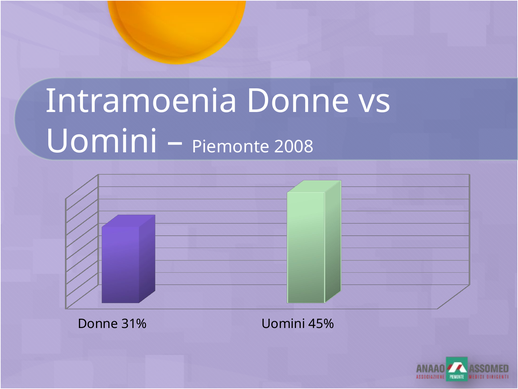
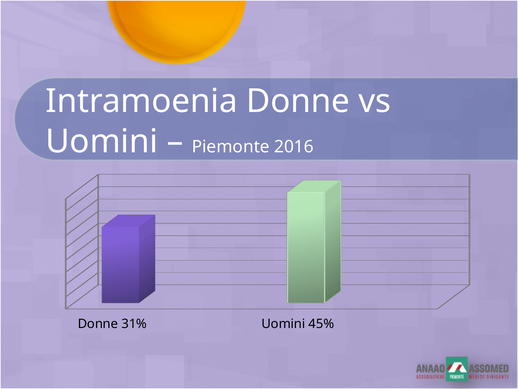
2008: 2008 -> 2016 (294, 147)
